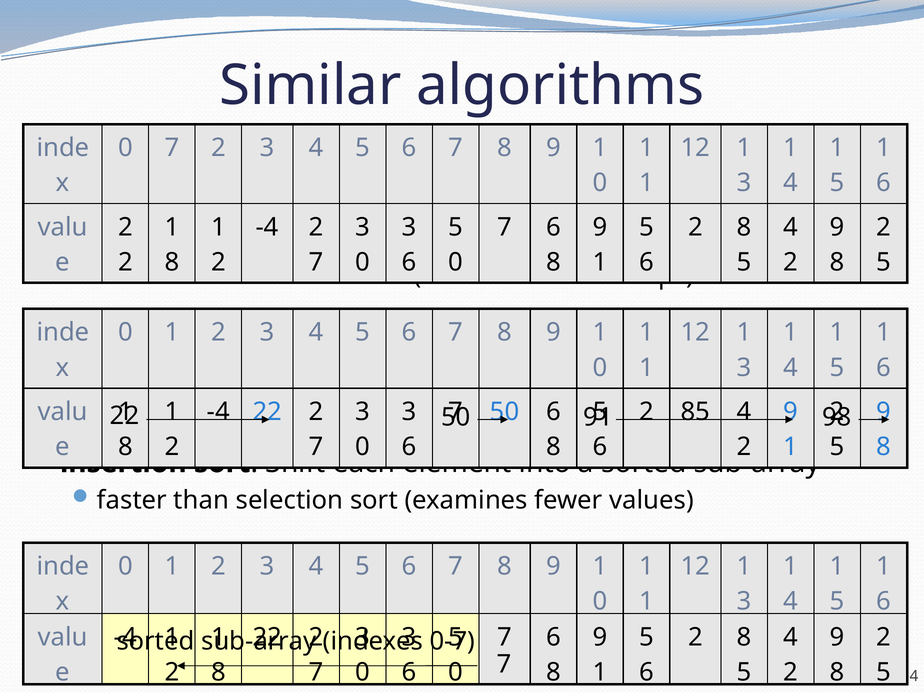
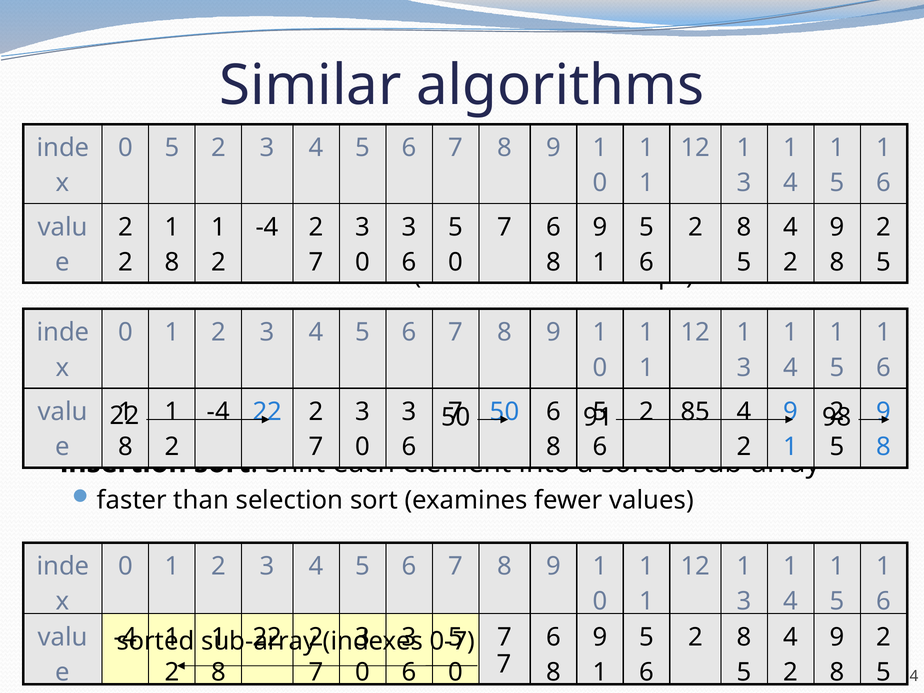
7: 7 -> 5 (172, 148)
